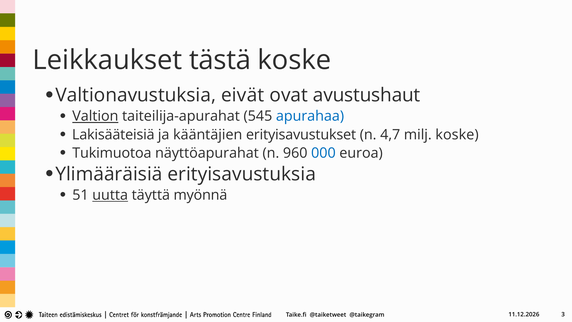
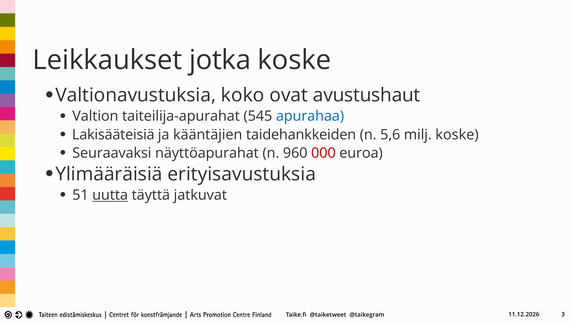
tästä: tästä -> jotka (220, 60)
eivät: eivät -> koko (243, 95)
Valtion underline: present -> none (95, 116)
erityisavustukset: erityisavustukset -> taidehankkeiden (301, 135)
4,7: 4,7 -> 5,6 (390, 135)
Tukimuotoa: Tukimuotoa -> Seuraavaksi (112, 153)
000 colour: blue -> red (323, 153)
myönnä: myönnä -> jatkuvat (200, 195)
